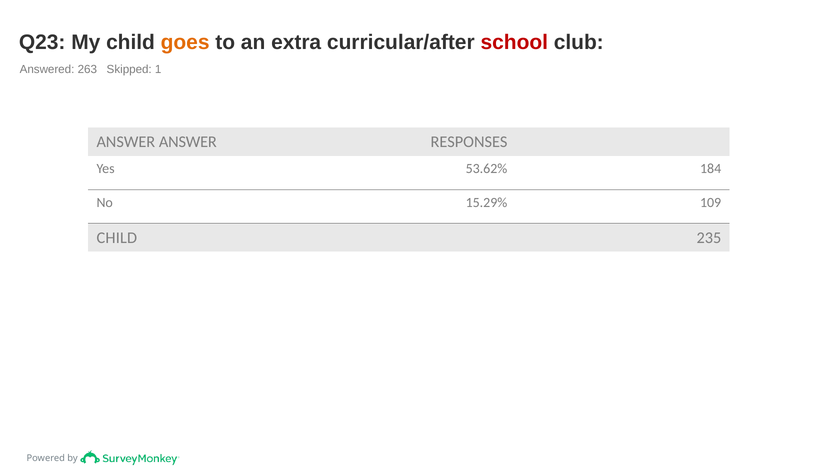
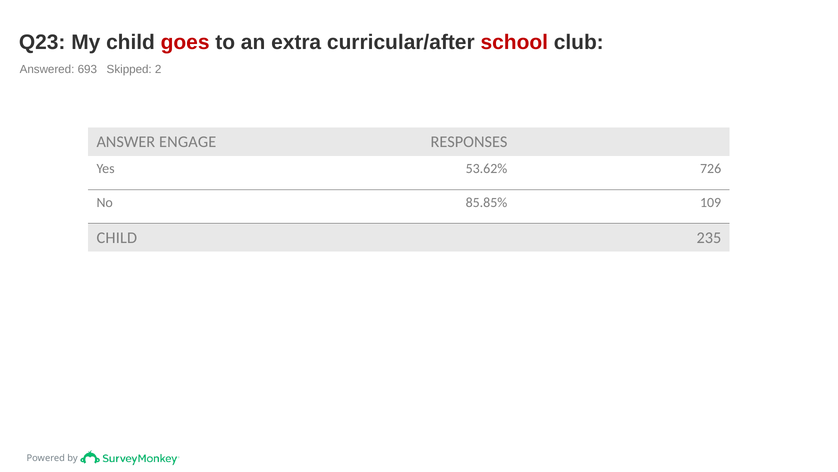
goes colour: orange -> red (185, 42)
263: 263 -> 693 (87, 69)
1: 1 -> 2 (158, 69)
ANSWER ANSWER: ANSWER -> ENGAGE (188, 142)
184: 184 -> 726 (711, 169)
15.29%: 15.29% -> 85.85% (486, 202)
